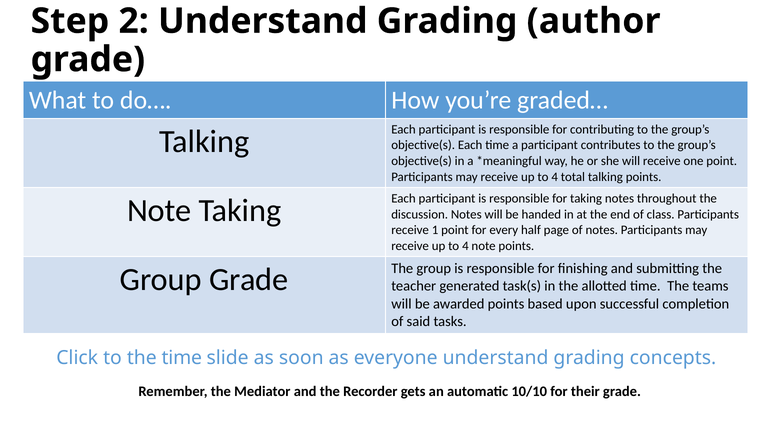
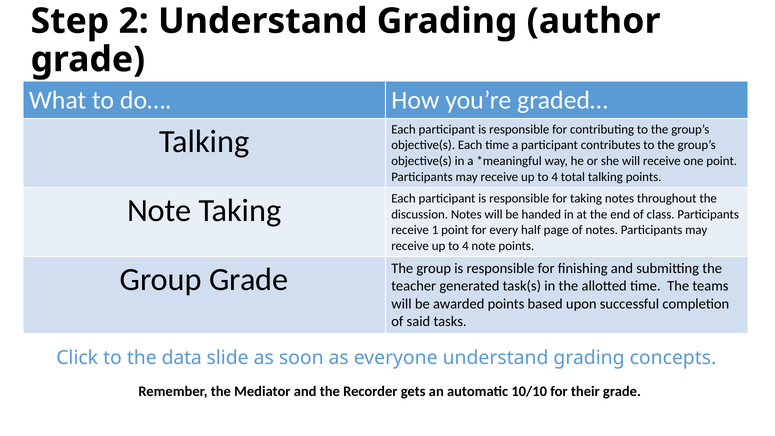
the time: time -> data (182, 358)
